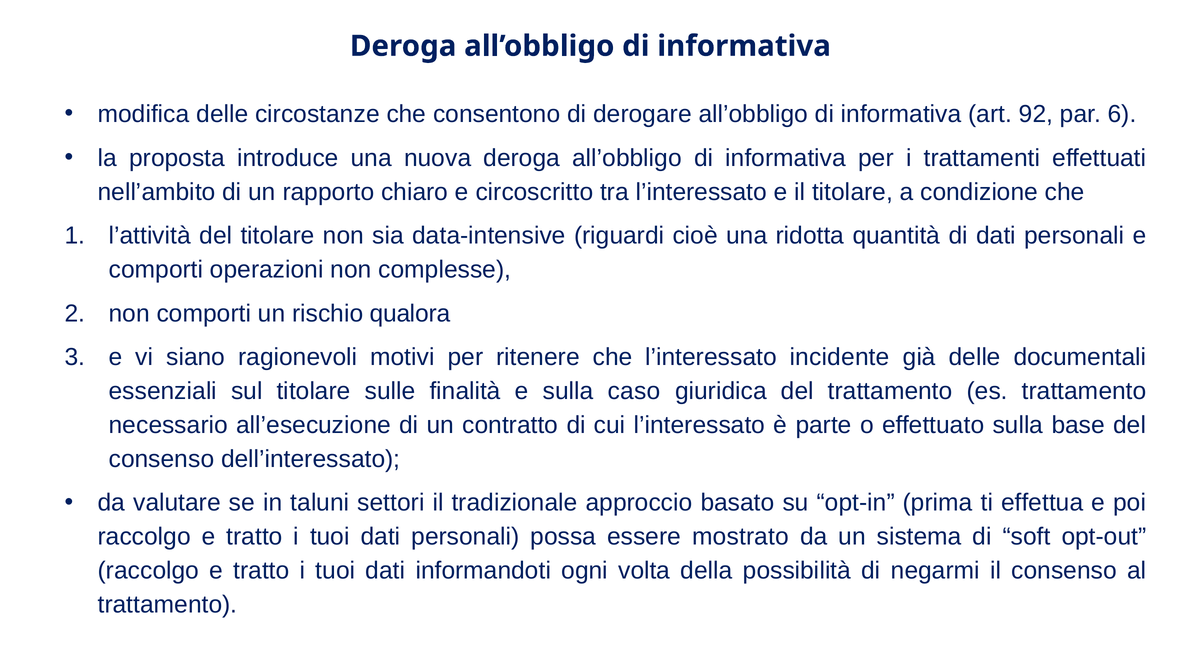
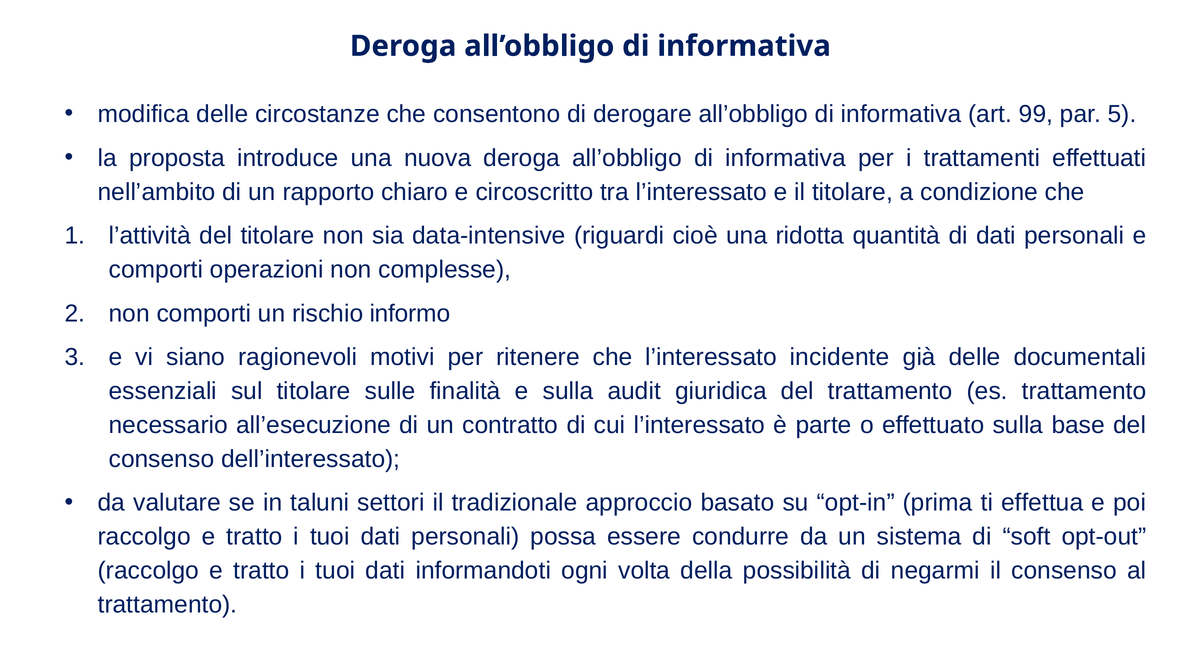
92: 92 -> 99 (1036, 114)
6: 6 -> 5 (1122, 114)
qualora: qualora -> informo (410, 314)
caso: caso -> audit (634, 391)
mostrato: mostrato -> condurre (741, 537)
